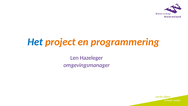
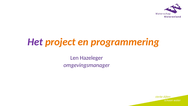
Het colour: blue -> purple (35, 42)
